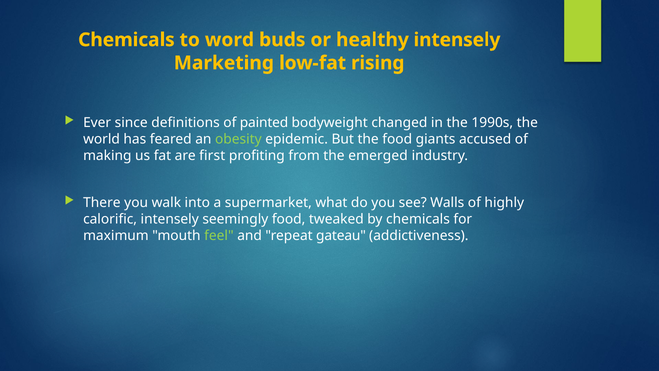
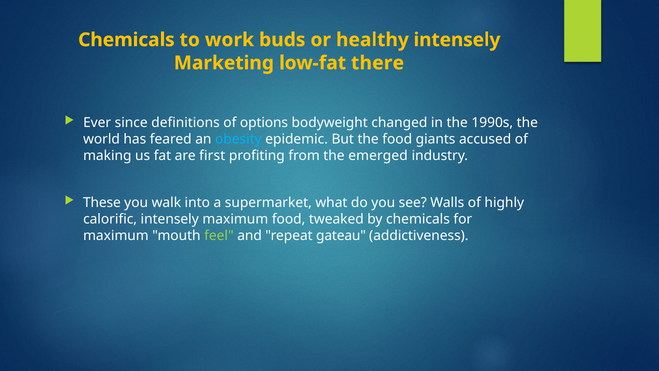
word: word -> work (229, 40)
rising: rising -> there (378, 63)
painted: painted -> options (264, 123)
obesity colour: light green -> light blue (238, 139)
There: There -> These (102, 202)
intensely seemingly: seemingly -> maximum (235, 219)
